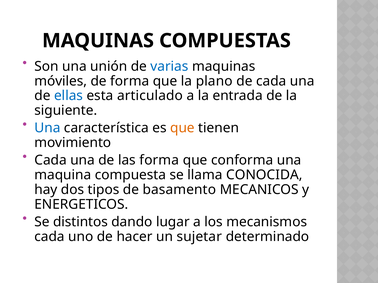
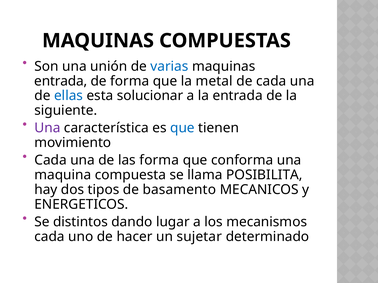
móviles: móviles -> entrada (61, 81)
plano: plano -> metal (214, 81)
articulado: articulado -> solucionar (150, 96)
Una colour: blue -> purple (47, 128)
que colour: orange -> blue (182, 128)
CONOCIDA: CONOCIDA -> POSIBILITA (264, 175)
